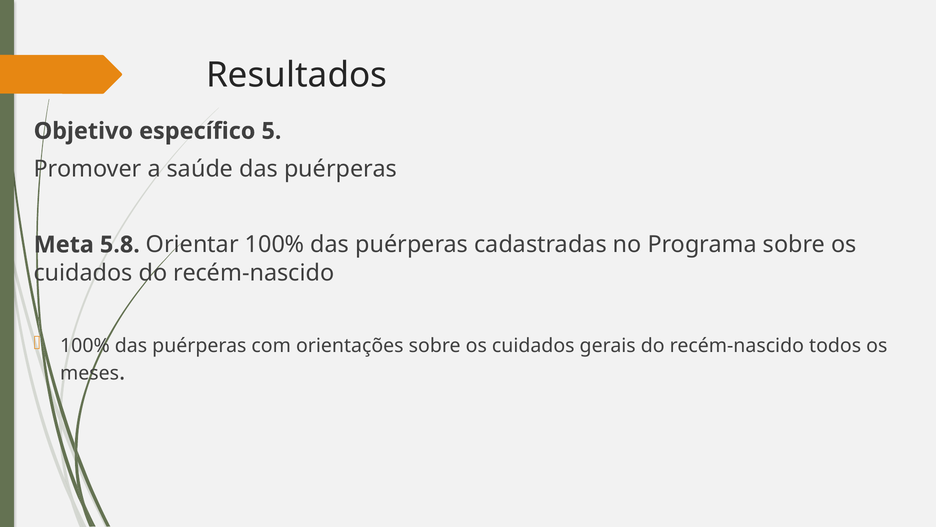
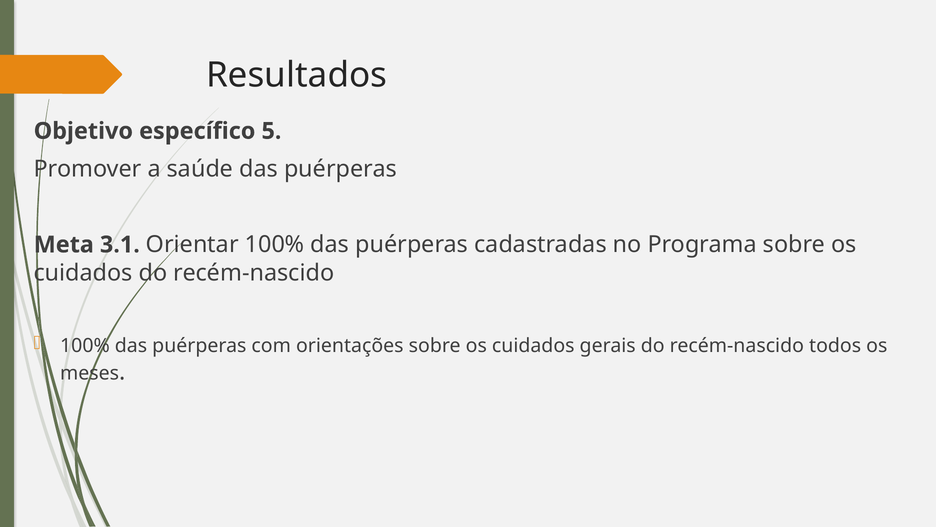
5.8: 5.8 -> 3.1 (120, 244)
